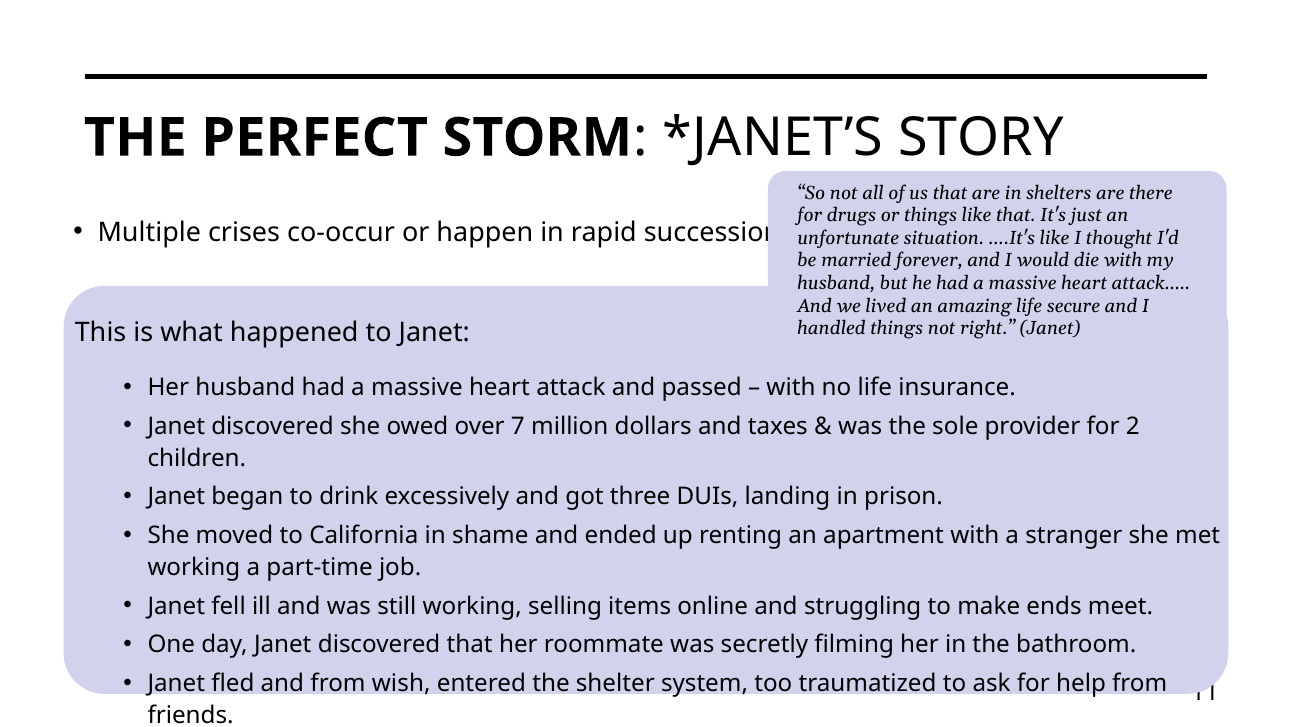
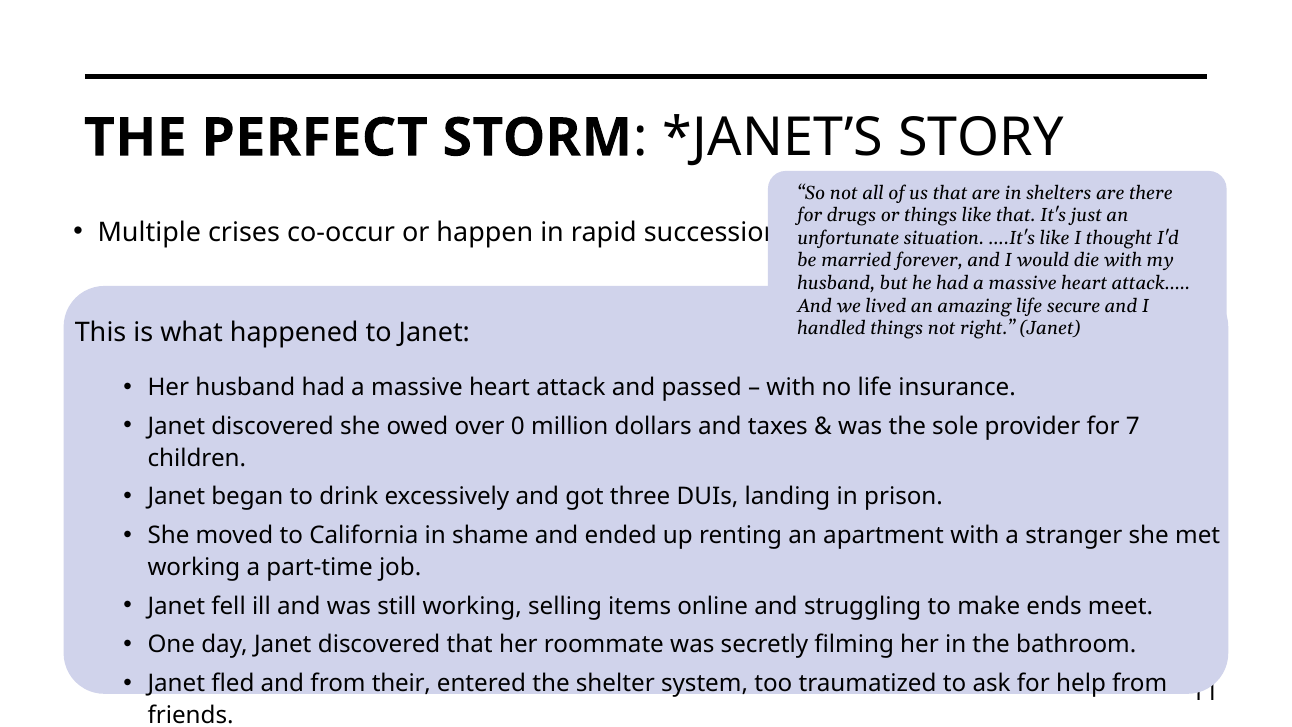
7: 7 -> 0 (518, 426)
2: 2 -> 7 (1133, 426)
wish: wish -> their (401, 683)
